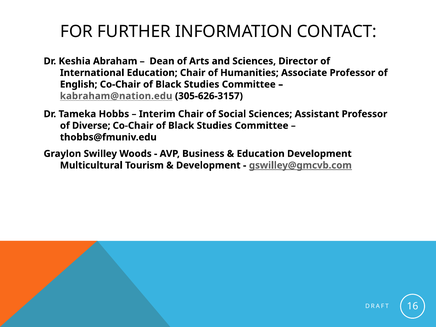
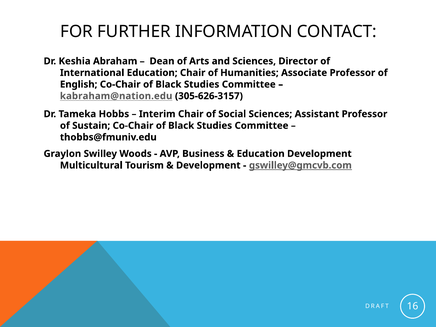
Diverse: Diverse -> Sustain (91, 126)
